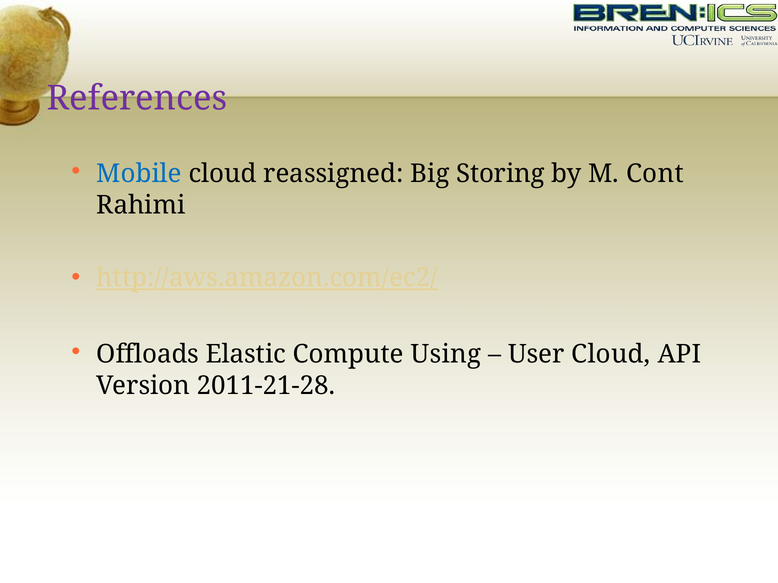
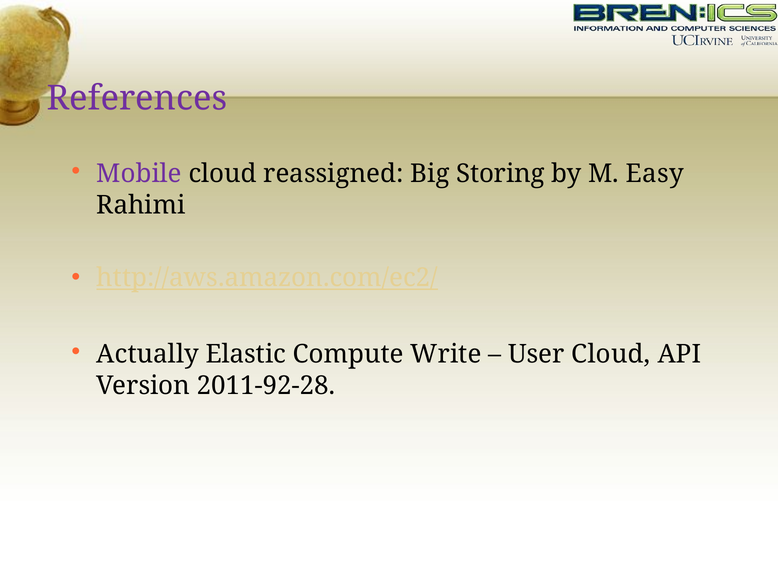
Mobile colour: blue -> purple (139, 174)
Cont: Cont -> Easy (655, 174)
Offloads: Offloads -> Actually (148, 355)
Using: Using -> Write (446, 355)
2011-21-28: 2011-21-28 -> 2011-92-28 (266, 386)
